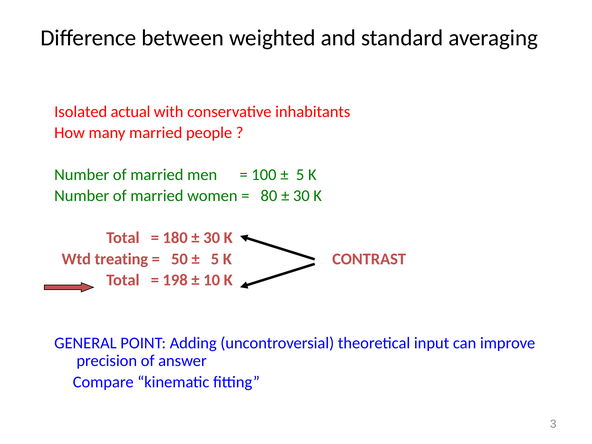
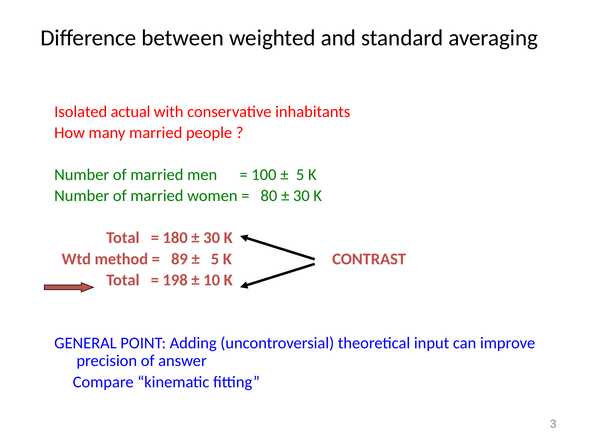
treating: treating -> method (121, 259)
50: 50 -> 89 (179, 259)
